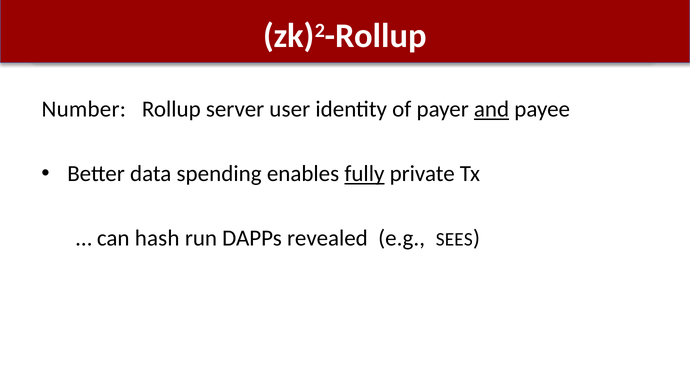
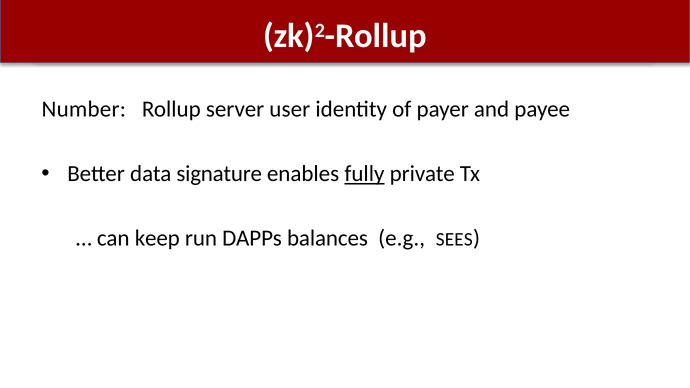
and underline: present -> none (492, 109)
spending: spending -> signature (219, 174)
hash: hash -> keep (157, 238)
revealed: revealed -> balances (327, 238)
